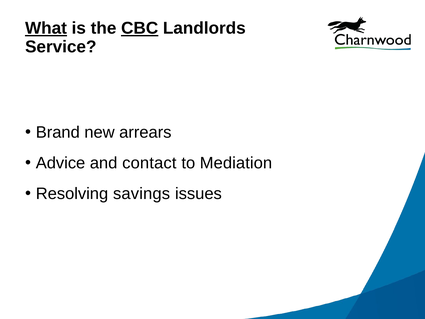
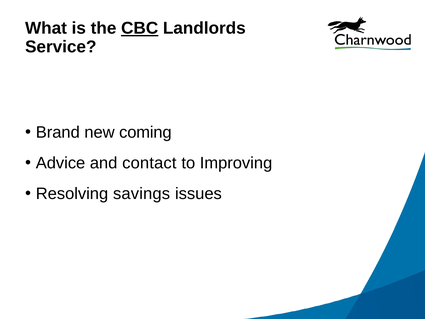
What underline: present -> none (46, 28)
arrears: arrears -> coming (145, 132)
Mediation: Mediation -> Improving (236, 163)
